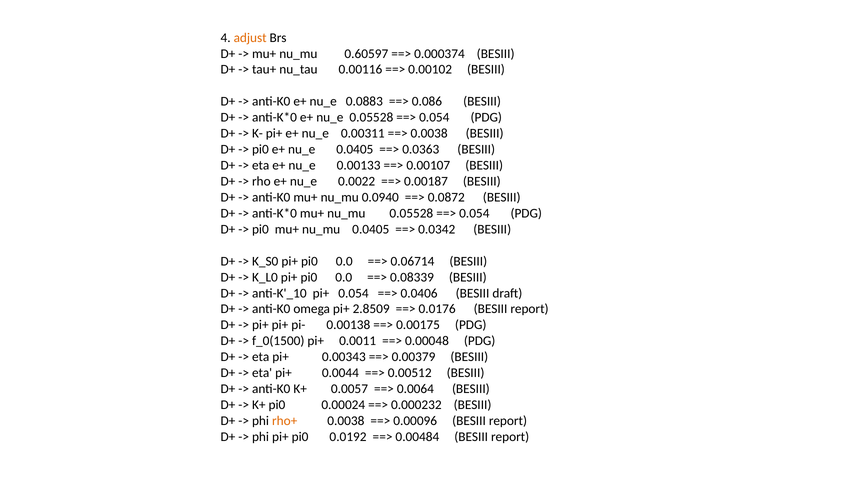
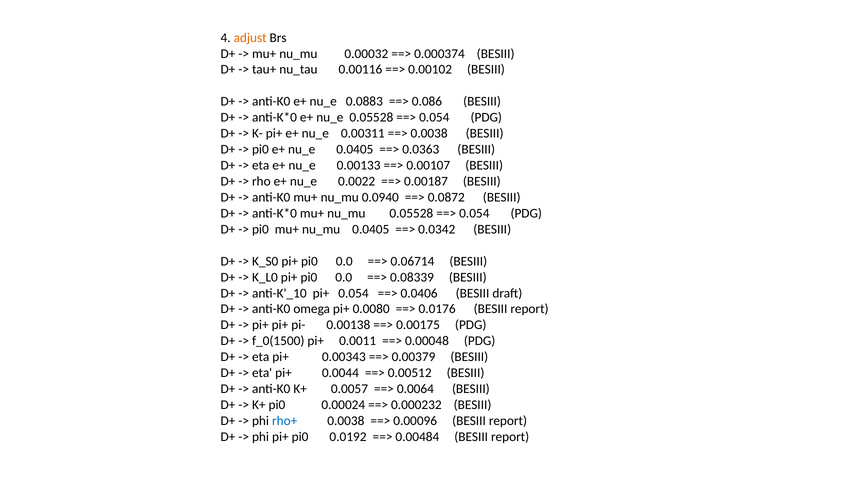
0.60597: 0.60597 -> 0.00032 (366, 54)
2.8509: 2.8509 -> 0.0080 (371, 309)
rho+ colour: orange -> blue (285, 421)
